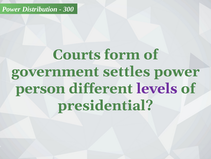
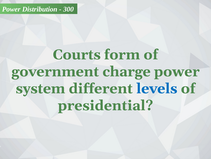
settles: settles -> charge (127, 71)
person: person -> system (40, 88)
levels colour: purple -> blue (157, 88)
